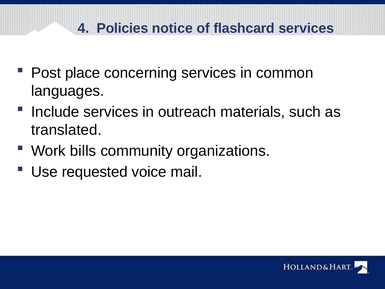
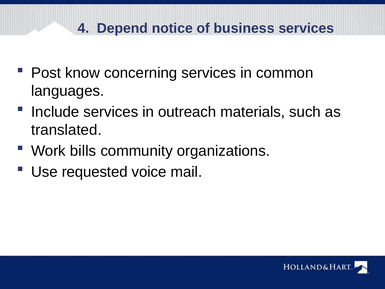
Policies: Policies -> Depend (122, 28)
flashcard: flashcard -> business (244, 28)
place: place -> know (83, 73)
